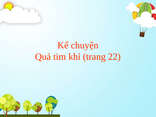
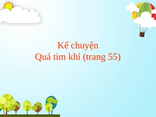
22: 22 -> 55 (114, 57)
